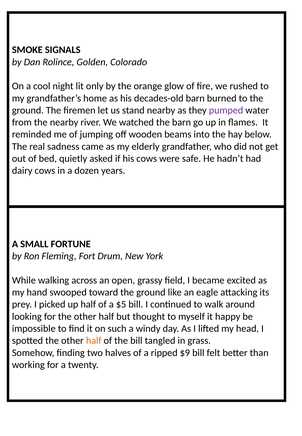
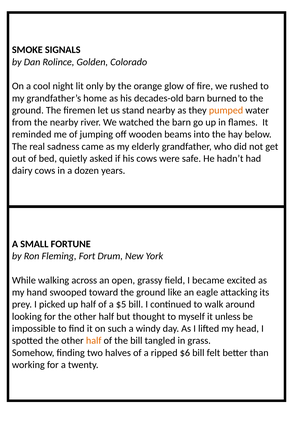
pumped colour: purple -> orange (226, 110)
happy: happy -> unless (228, 317)
$9: $9 -> $6 (185, 353)
